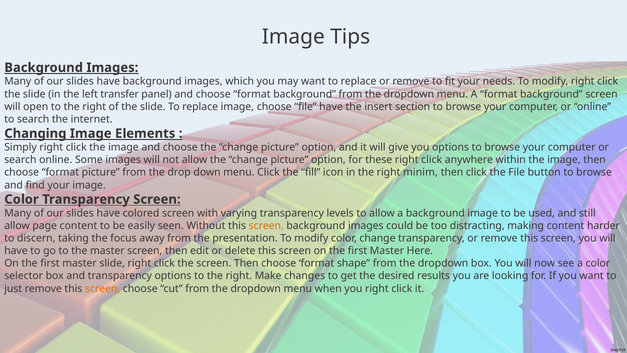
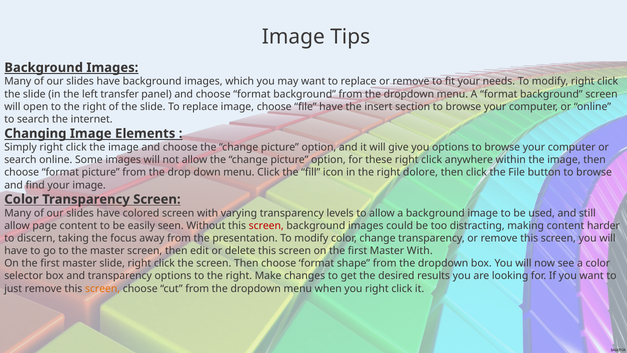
minim: minim -> dolore (420, 172)
screen colour: orange -> red (266, 226)
Master Here: Here -> With (420, 251)
